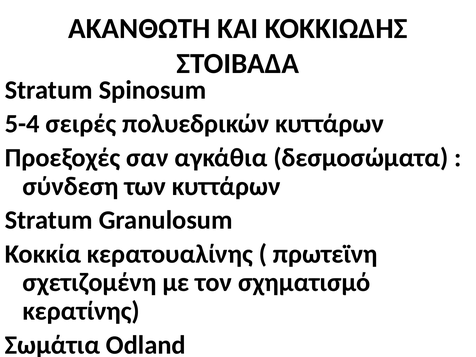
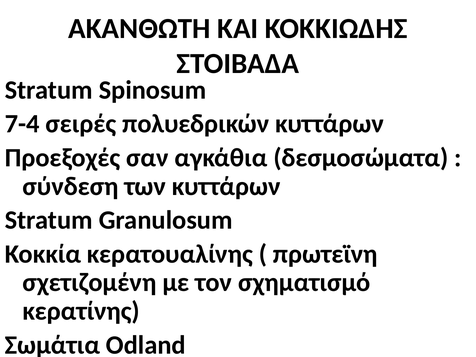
5-4: 5-4 -> 7-4 (22, 124)
